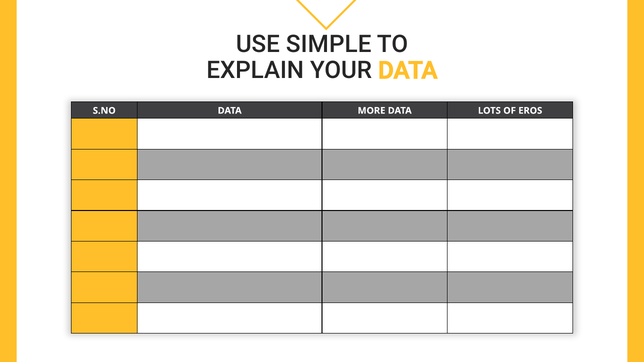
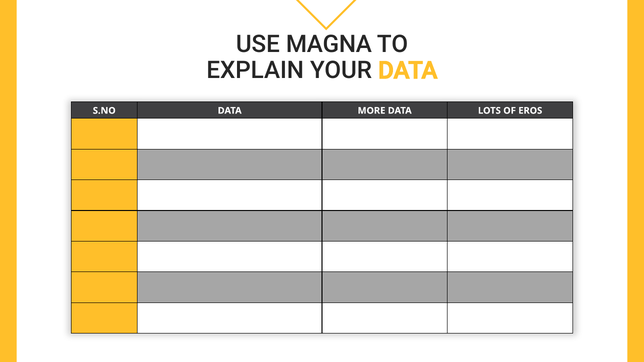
SIMPLE: SIMPLE -> MAGNA (329, 44)
